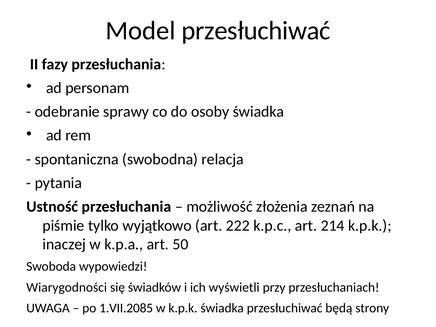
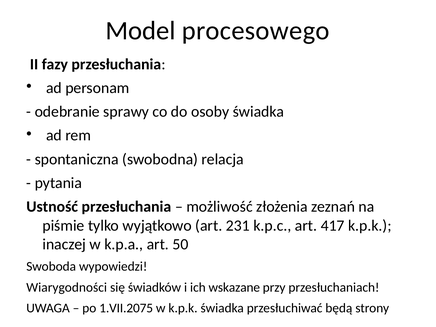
Model przesłuchiwać: przesłuchiwać -> procesowego (256, 31)
222: 222 -> 231 (238, 225)
214: 214 -> 417 (333, 225)
wyświetli: wyświetli -> wskazane (234, 287)
1.VII.2085: 1.VII.2085 -> 1.VII.2075 (126, 308)
